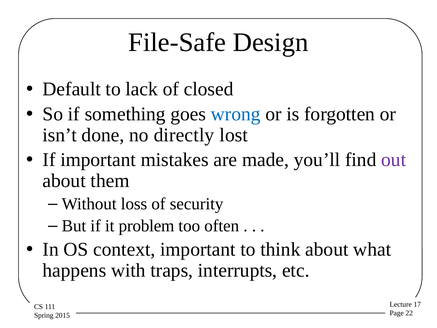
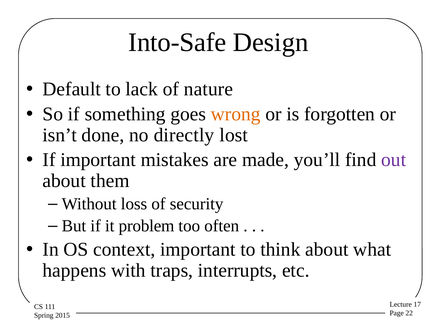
File-Safe: File-Safe -> Into-Safe (177, 42)
closed: closed -> nature (209, 89)
wrong colour: blue -> orange (236, 114)
